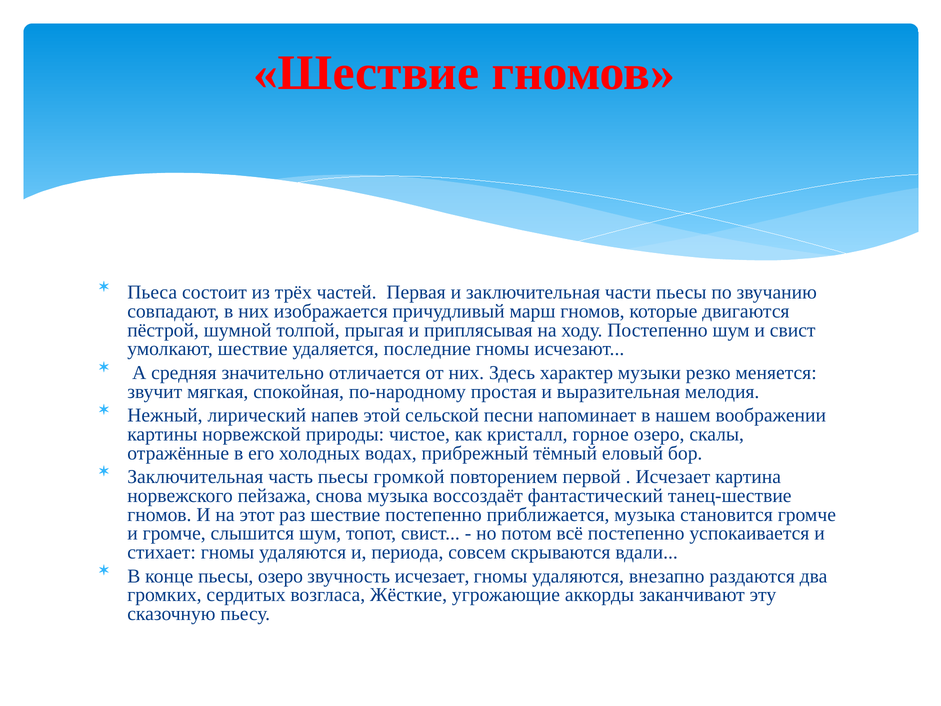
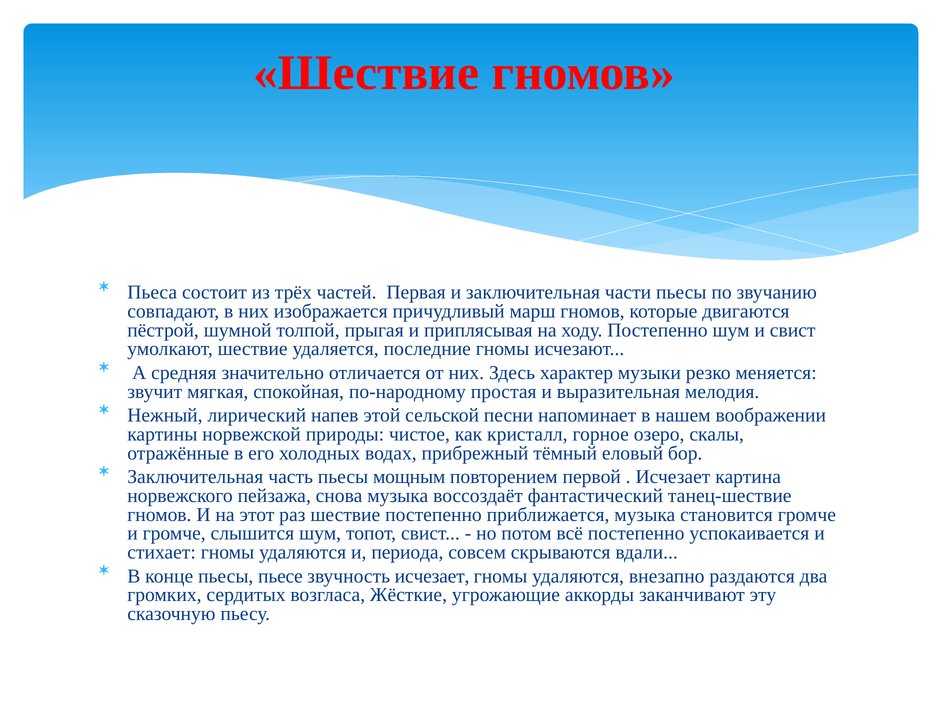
громкой: громкой -> мощным (409, 477)
пьесы озеро: озеро -> пьесе (280, 576)
